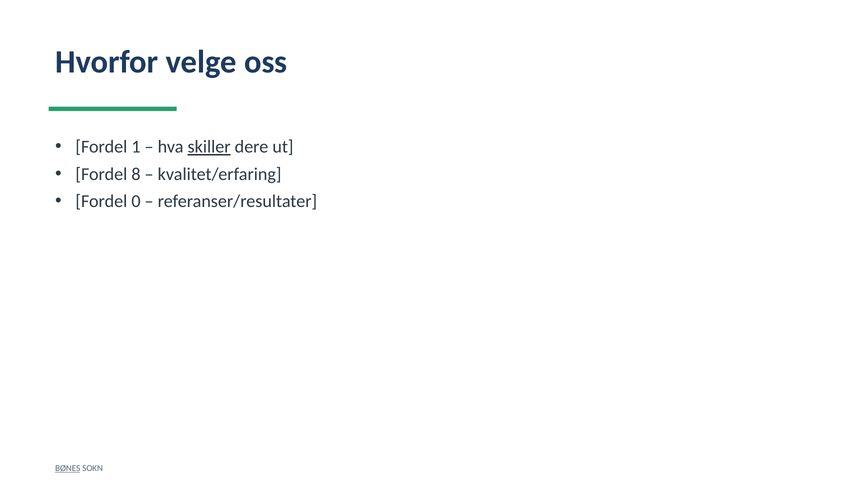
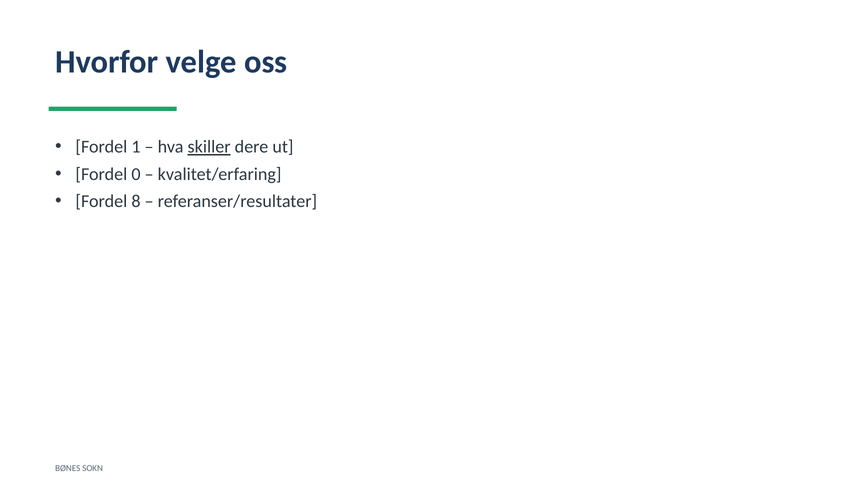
8: 8 -> 0 (136, 174)
0: 0 -> 8 (136, 201)
BØNES underline: present -> none (68, 468)
